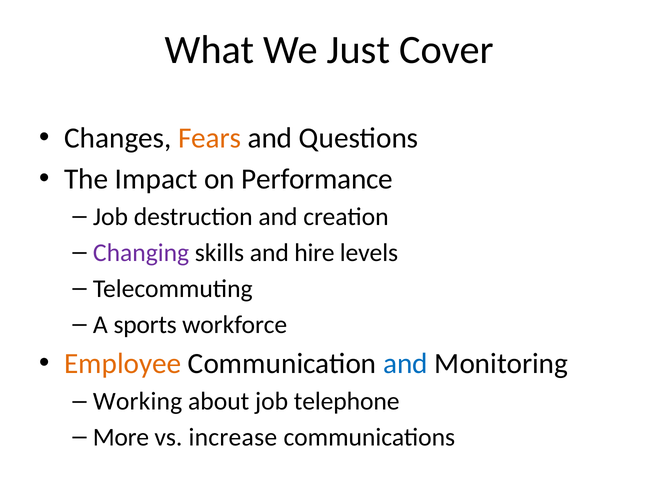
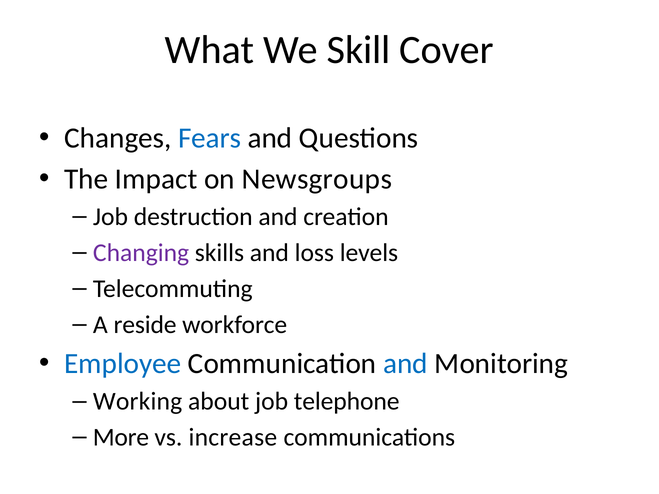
Just: Just -> Skill (359, 50)
Fears colour: orange -> blue (210, 138)
Performance: Performance -> Newsgroups (317, 179)
hire: hire -> loss (314, 253)
sports: sports -> reside (145, 325)
Employee colour: orange -> blue (123, 364)
